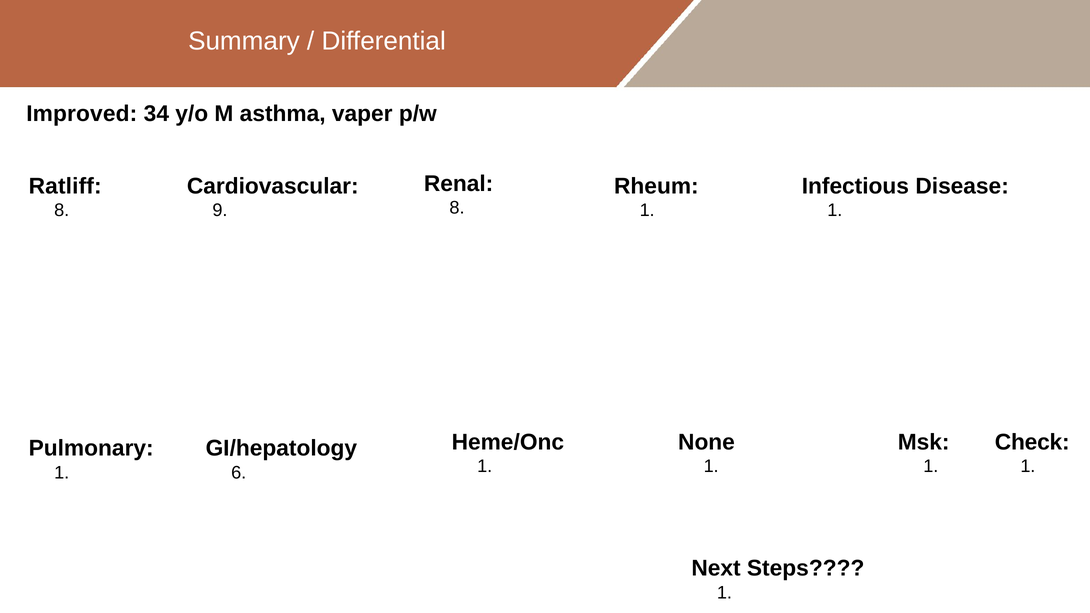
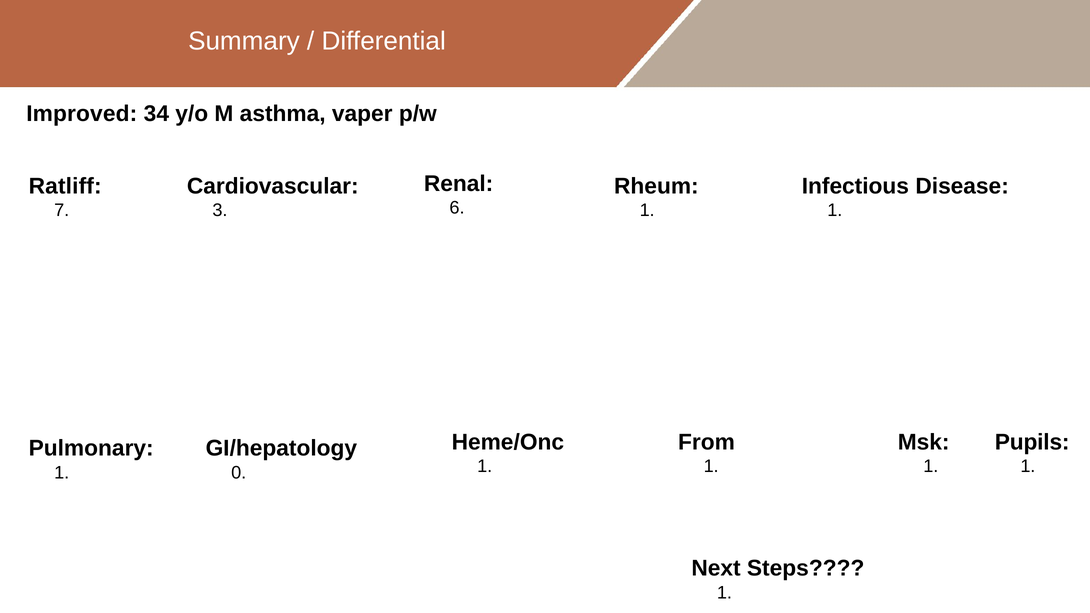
8: 8 -> 6 (457, 208)
8: 8 -> 7 (62, 210)
9: 9 -> 3 (220, 210)
None: None -> From (706, 442)
Check: Check -> Pupils (1032, 442)
6: 6 -> 0 (239, 473)
